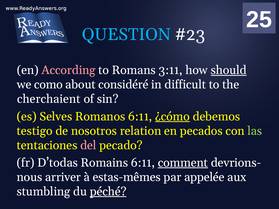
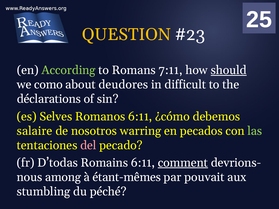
QUESTION colour: light blue -> yellow (126, 34)
According colour: pink -> light green (69, 70)
3:11: 3:11 -> 7:11 (171, 70)
considéré: considéré -> deudores (123, 85)
cherchaient: cherchaient -> déclarations (49, 99)
¿cómo underline: present -> none (172, 117)
testigo: testigo -> salaire (35, 131)
relation: relation -> warring (141, 131)
arriver: arriver -> among (63, 177)
estas-mêmes: estas-mêmes -> étant-mêmes (127, 177)
appelée: appelée -> pouvait (204, 177)
péché underline: present -> none (108, 192)
